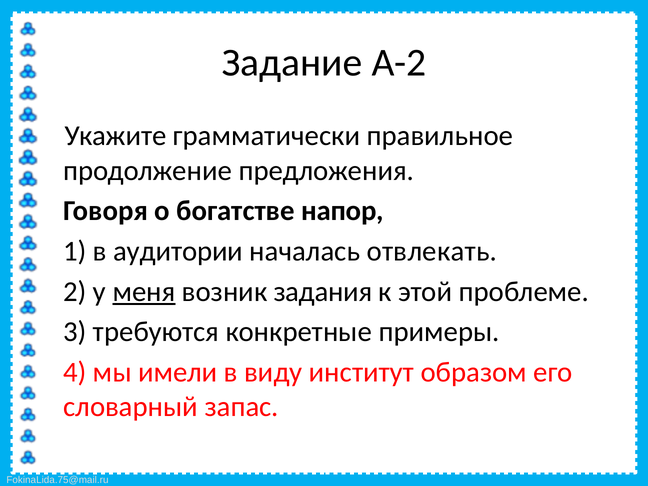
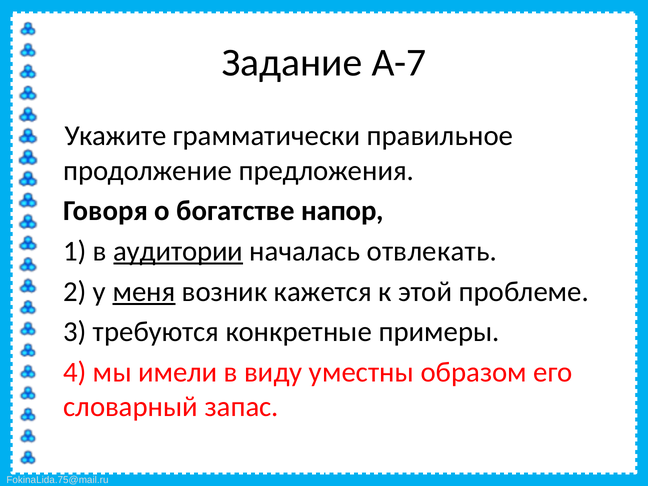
А-2: А-2 -> А-7 (399, 63)
аудитории underline: none -> present (178, 251)
задания: задания -> кажется (323, 292)
институт: институт -> уместны (361, 372)
